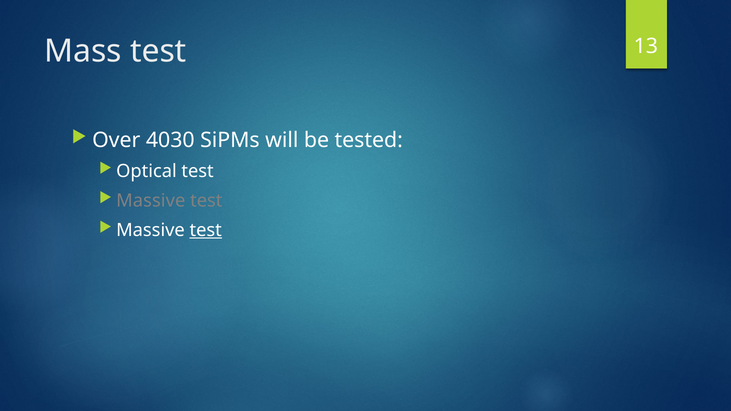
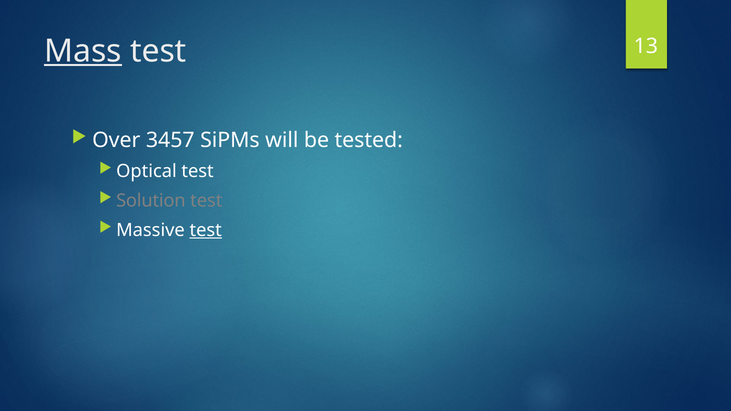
Mass underline: none -> present (83, 51)
4030: 4030 -> 3457 (170, 140)
Massive: Massive -> Solution (151, 201)
